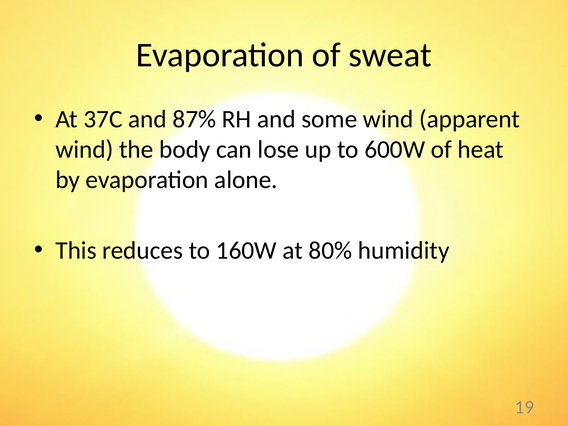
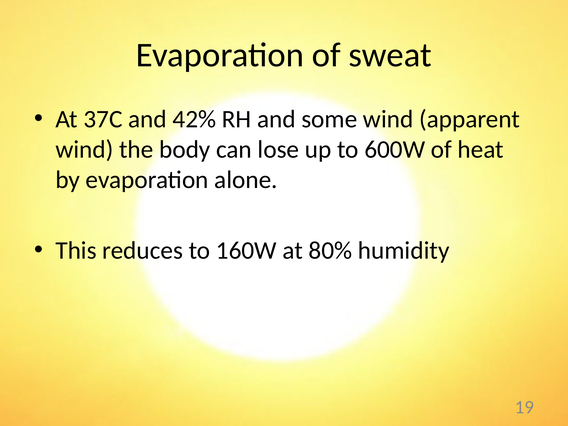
87%: 87% -> 42% (194, 119)
